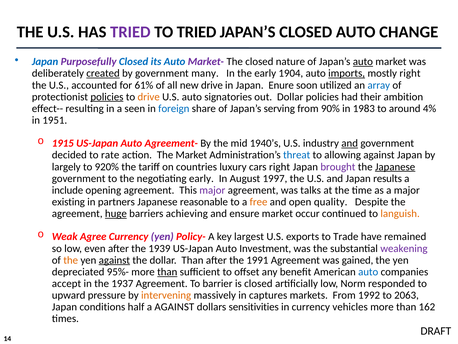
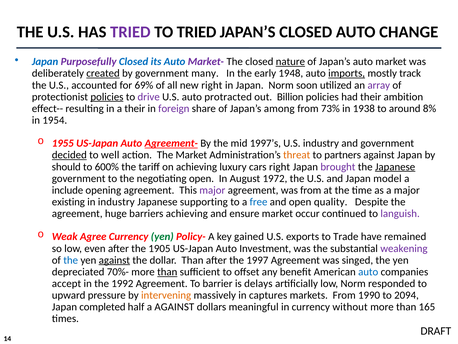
nature underline: none -> present (290, 62)
auto underline: present -> none (363, 62)
1904: 1904 -> 1948 (291, 73)
mostly right: right -> track (410, 73)
61%: 61% -> 69% (144, 85)
new drive: drive -> right (212, 85)
Japan Enure: Enure -> Norm (281, 85)
array colour: blue -> purple (379, 85)
drive colour: orange -> purple (149, 97)
signatories: signatories -> protracted (228, 97)
out Dollar: Dollar -> Billion (290, 97)
a seen: seen -> their (135, 108)
foreign colour: blue -> purple (174, 108)
serving: serving -> among (279, 108)
90%: 90% -> 73% (330, 108)
1983: 1983 -> 1938 (364, 108)
4%: 4% -> 8% (430, 108)
1951: 1951 -> 1954 (55, 120)
1915: 1915 -> 1955 (63, 143)
Agreement- underline: none -> present (171, 143)
1940’s: 1940’s -> 1997’s (265, 143)
and underline: present -> none (350, 143)
decided underline: none -> present (69, 155)
rate: rate -> well (110, 155)
threat colour: blue -> orange (297, 155)
allowing: allowing -> partners (343, 155)
largely: largely -> should (66, 167)
920%: 920% -> 600% (107, 167)
on countries: countries -> achieving (197, 167)
negotiating early: early -> open (201, 178)
1997: 1997 -> 1972 (275, 178)
results: results -> model (387, 178)
was talks: talks -> from (311, 190)
in partners: partners -> industry (116, 202)
reasonable: reasonable -> supporting (204, 202)
free colour: orange -> blue (259, 202)
huge underline: present -> none (116, 213)
languish colour: orange -> purple (400, 213)
yen colour: purple -> green (162, 236)
largest: largest -> gained (249, 236)
1939: 1939 -> 1905 (159, 248)
the colour: orange -> blue (71, 260)
1991: 1991 -> 1997 (257, 260)
gained: gained -> singed (357, 260)
95%-: 95%- -> 70%- (118, 271)
1937: 1937 -> 1992 (122, 283)
is closed: closed -> delays (258, 283)
1992: 1992 -> 1990 (369, 295)
2063: 2063 -> 2094 (407, 295)
conditions: conditions -> completed (102, 307)
sensitivities: sensitivities -> meaningful (254, 307)
vehicles: vehicles -> without (350, 307)
162: 162 -> 165 (427, 307)
